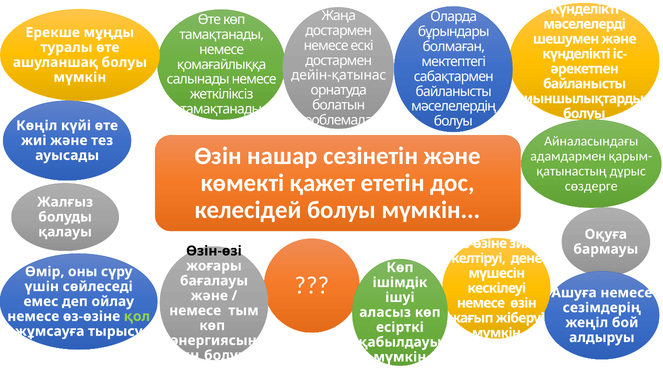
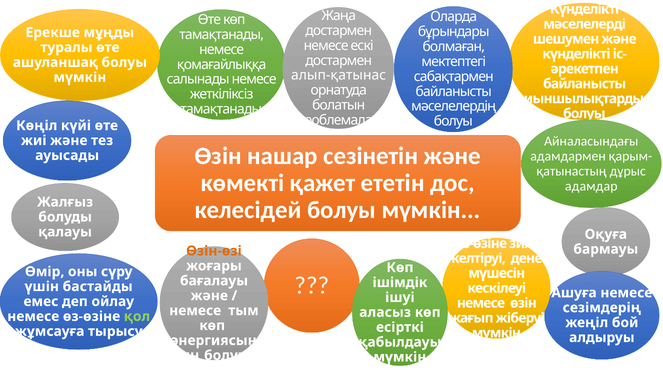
дейін-қатынас: дейін-қатынас -> алып-қатынас (339, 75)
сөздерге: сөздерге -> адамдар (591, 186)
Өзін-өзі colour: black -> orange (214, 251)
сөйлеседі: сөйлеседі -> бастайды (98, 286)
